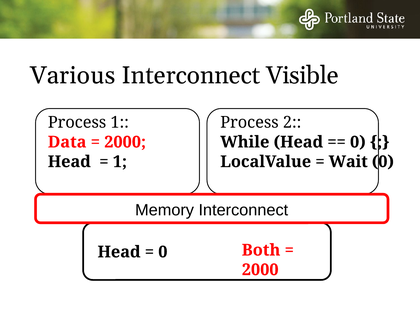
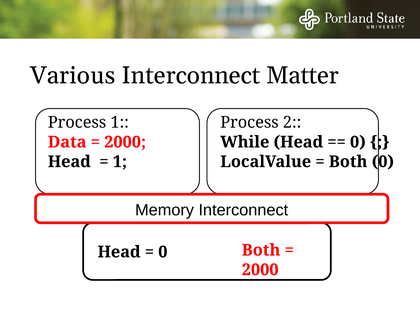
Visible: Visible -> Matter (302, 76)
Wait: Wait -> Both (348, 162)
